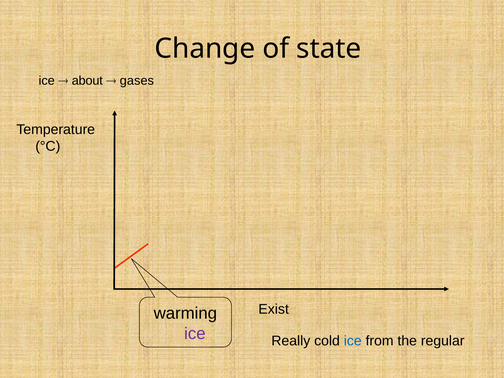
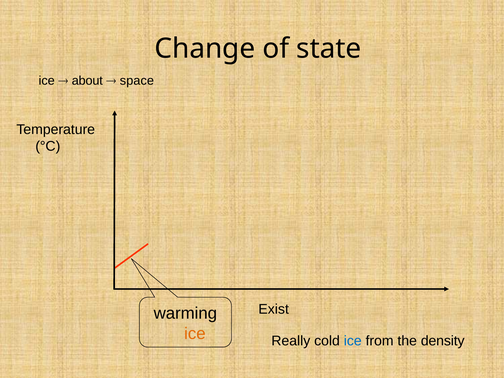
gases: gases -> space (137, 81)
ice colour: purple -> orange (195, 334)
regular: regular -> density (443, 341)
